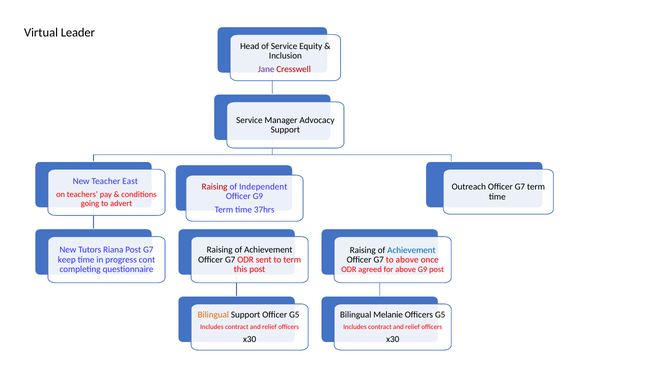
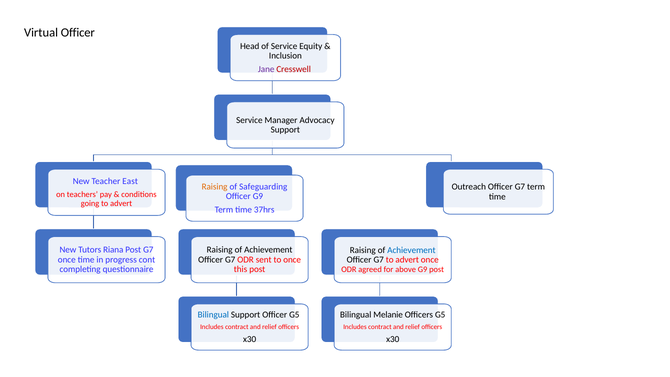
Virtual Leader: Leader -> Officer (78, 33)
Raising colour: red -> orange (215, 187)
Independent: Independent -> Safeguarding (263, 187)
keep: keep -> once (67, 260)
to term: term -> once (292, 260)
G7 to above: above -> advert (407, 260)
Bilingual colour: orange -> blue (213, 315)
